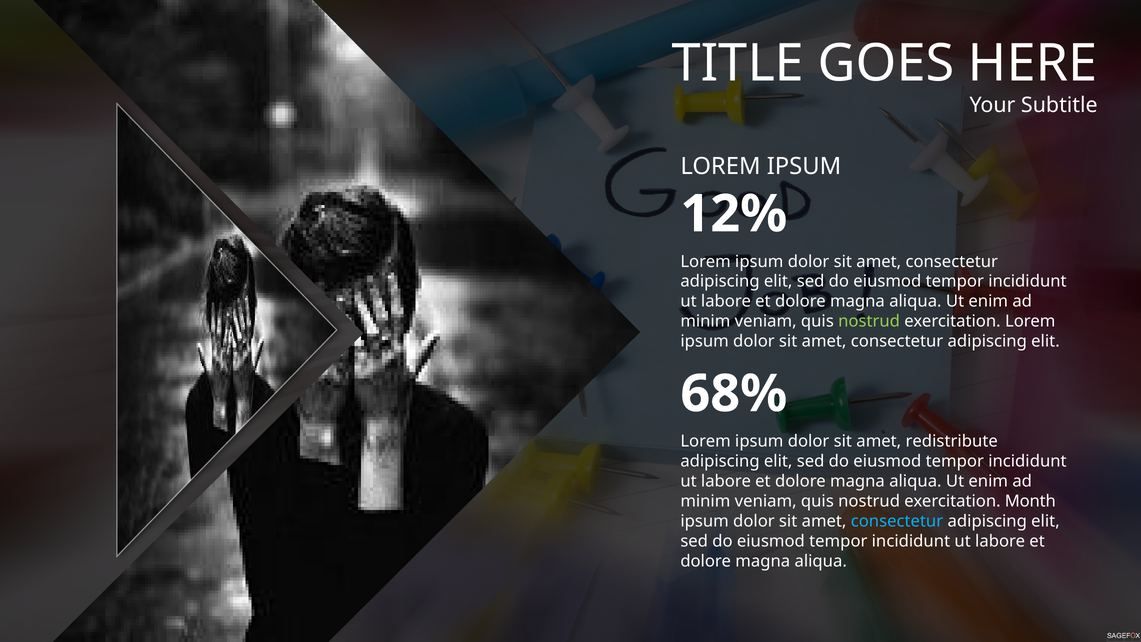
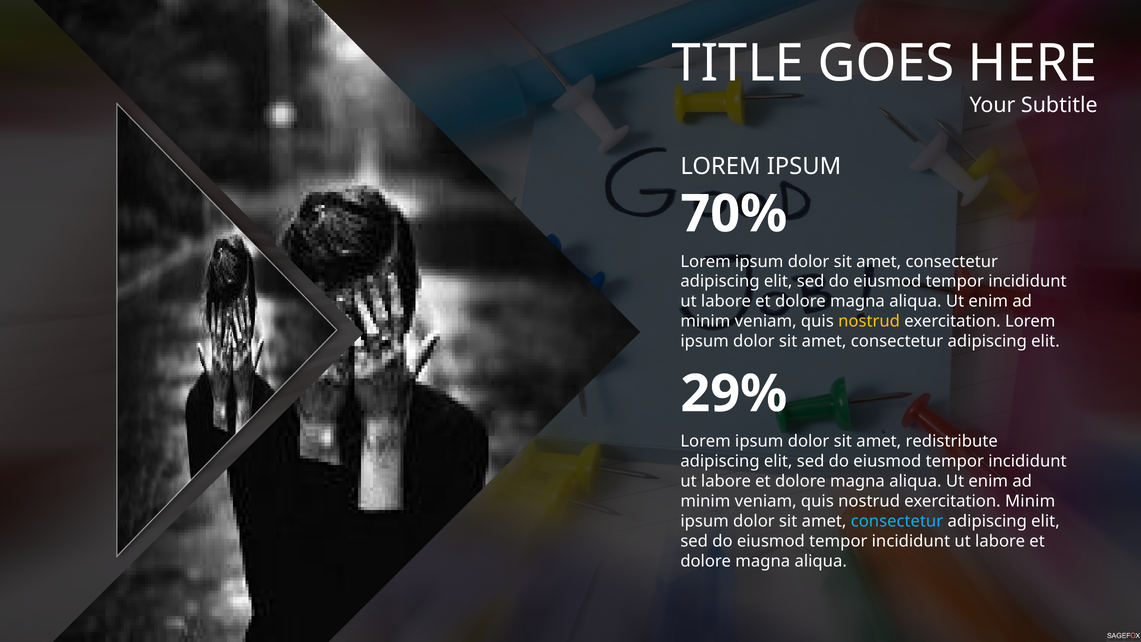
12%: 12% -> 70% (734, 214)
nostrud colour: light green -> yellow (869, 321)
68%: 68% -> 29% (734, 394)
exercitation Month: Month -> Minim (1030, 501)
